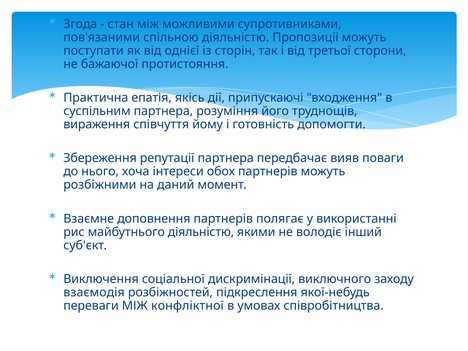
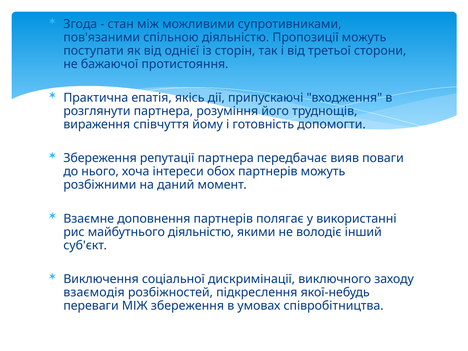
суспільним: суспільним -> розглянути (97, 111)
МІЖ конфліктної: конфліктної -> збереження (187, 306)
